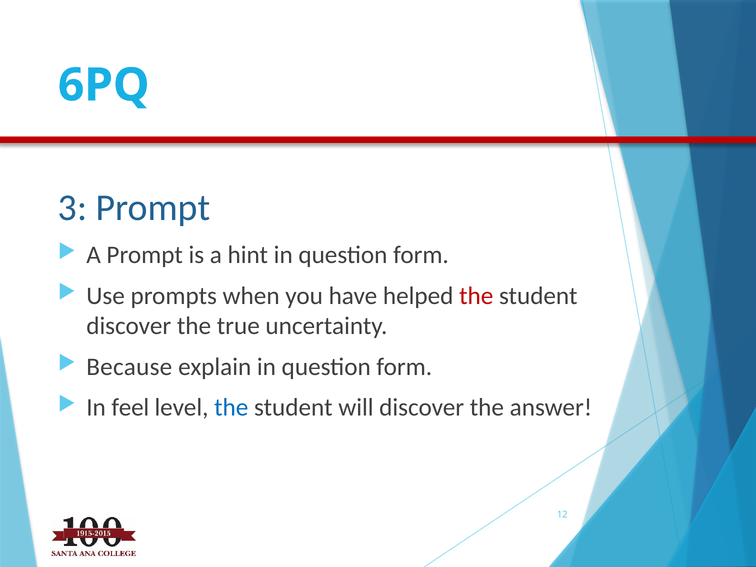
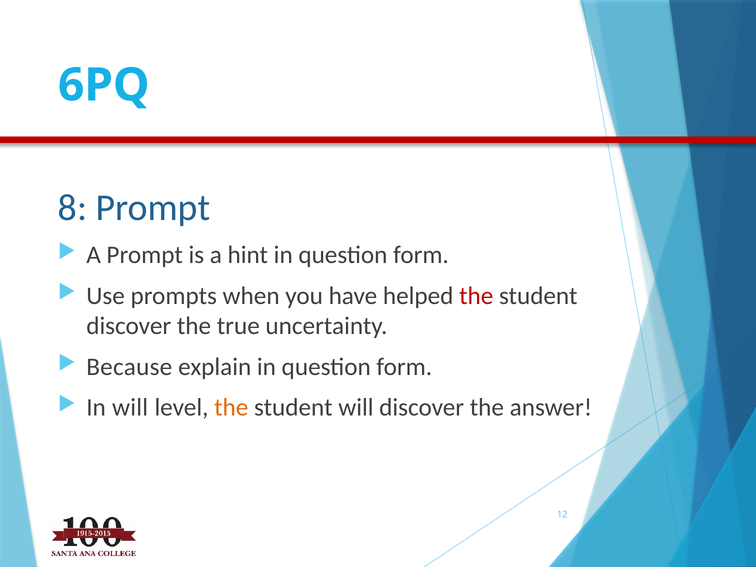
3: 3 -> 8 (73, 208)
In feel: feel -> will (130, 408)
the colour: blue -> orange (231, 408)
